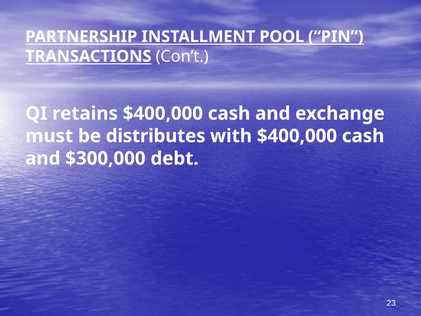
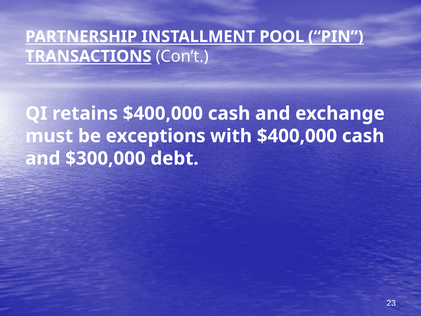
distributes: distributes -> exceptions (156, 136)
